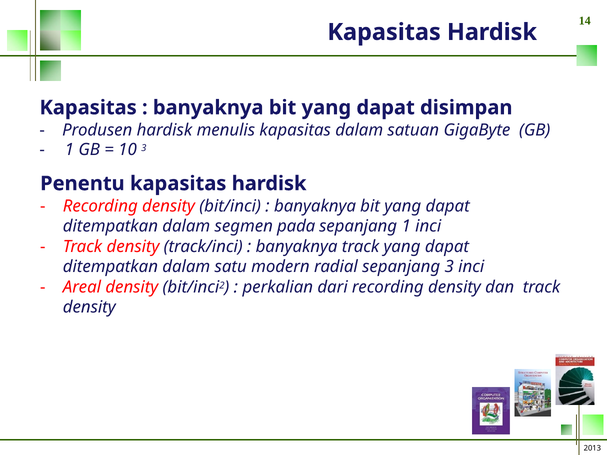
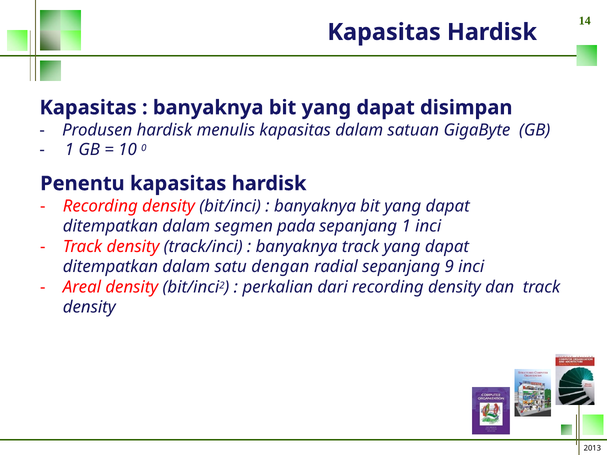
10 3: 3 -> 0 (144, 148)
modern: modern -> dengan (280, 267)
sepanjang 3: 3 -> 9 (449, 267)
